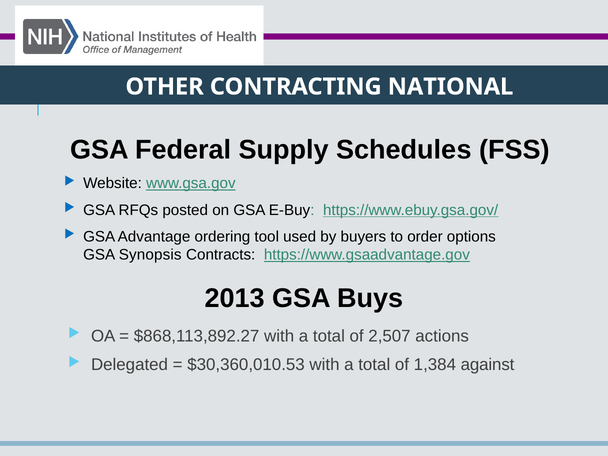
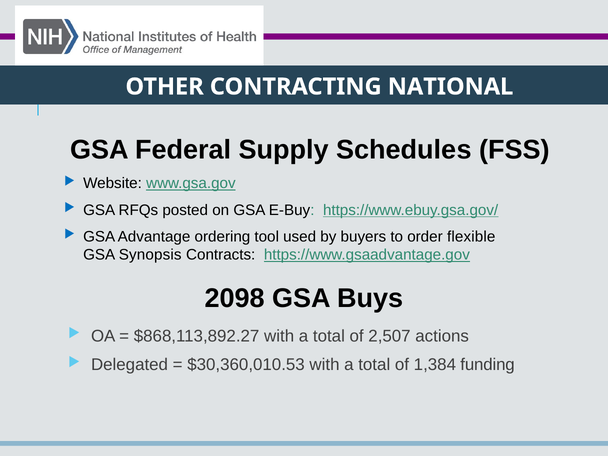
options: options -> flexible (471, 237)
2013: 2013 -> 2098 (235, 298)
against: against -> funding (488, 365)
